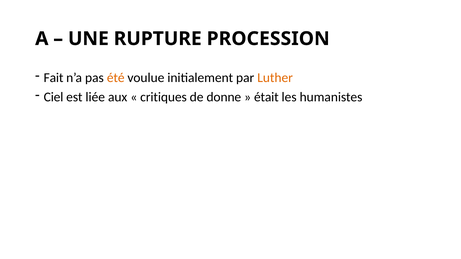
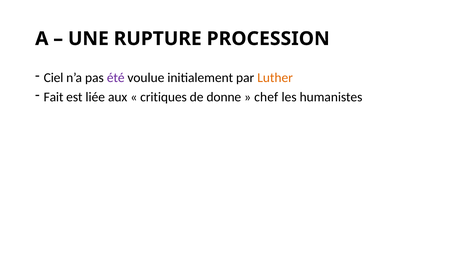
Fait: Fait -> Ciel (54, 78)
été colour: orange -> purple (116, 78)
Ciel: Ciel -> Fait (54, 97)
était: était -> chef (266, 97)
